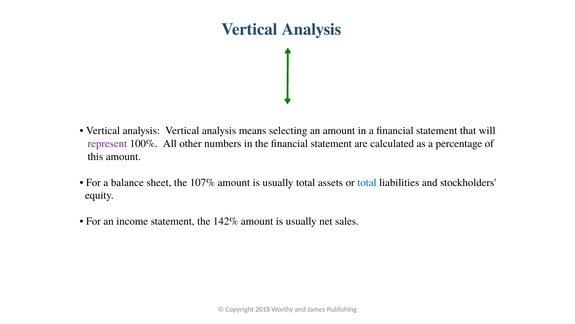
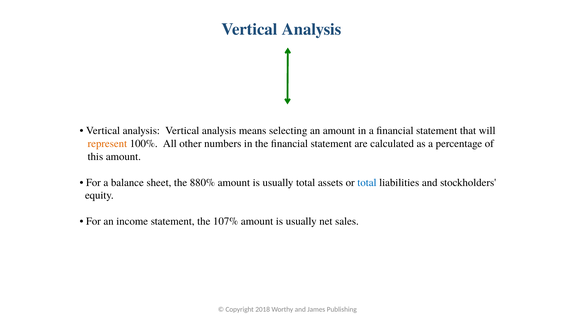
represent colour: purple -> orange (107, 143)
107%: 107% -> 880% (202, 182)
142%: 142% -> 107% (226, 221)
